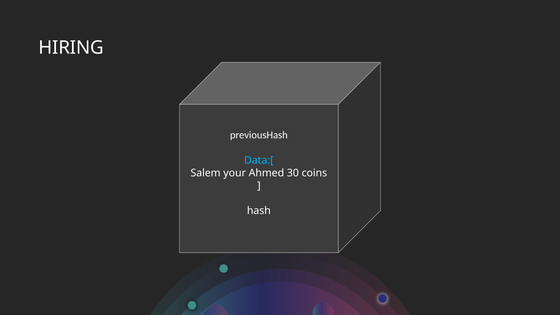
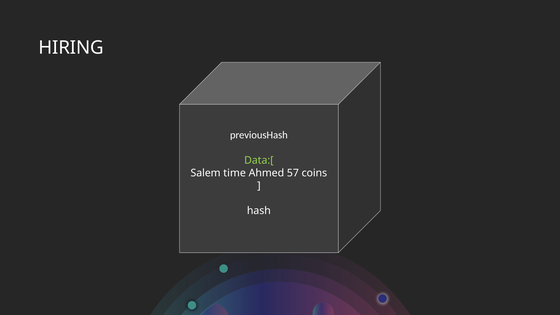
Data:[ colour: light blue -> light green (259, 160)
your: your -> time (235, 173)
30: 30 -> 57 (293, 173)
